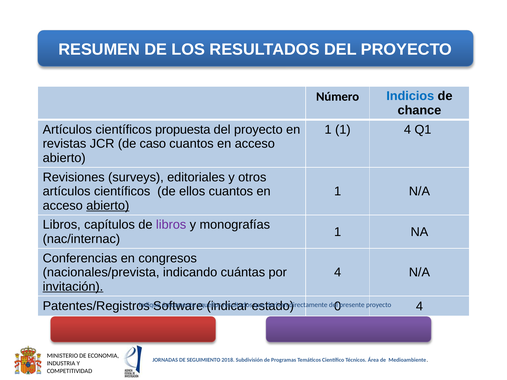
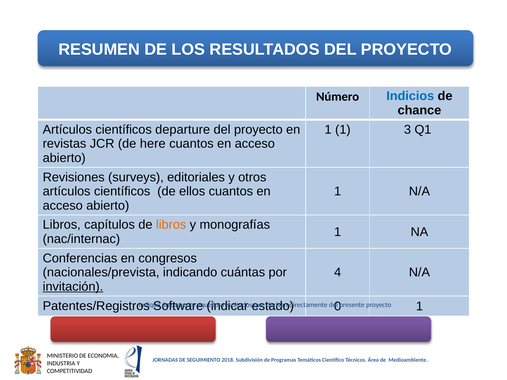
propuesta: propuesta -> departure (183, 130)
1 4: 4 -> 3 (408, 130)
caso: caso -> here (153, 144)
abierto underline: present -> none (108, 206)
libros colour: purple -> orange (171, 225)
4: 4 -> 1 (419, 306)
